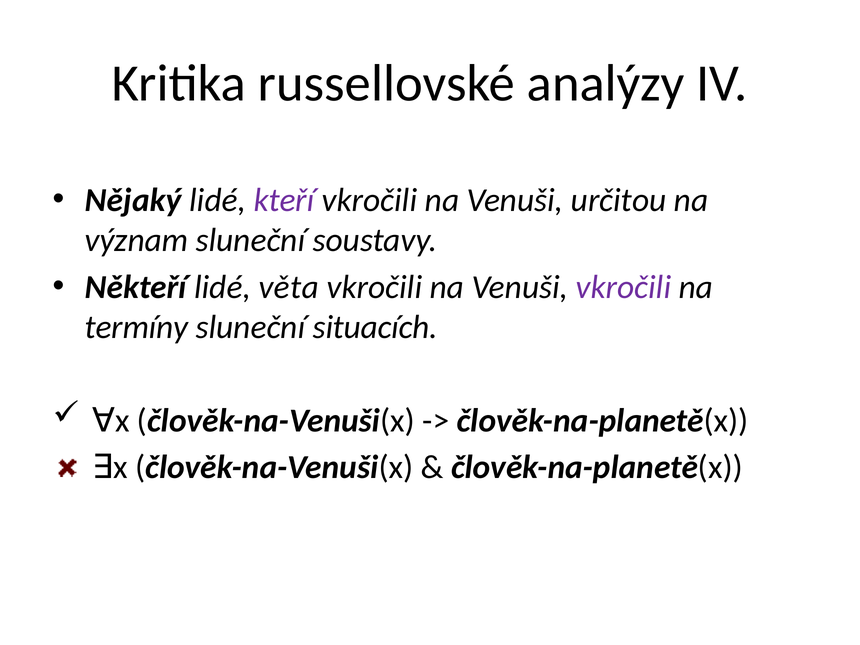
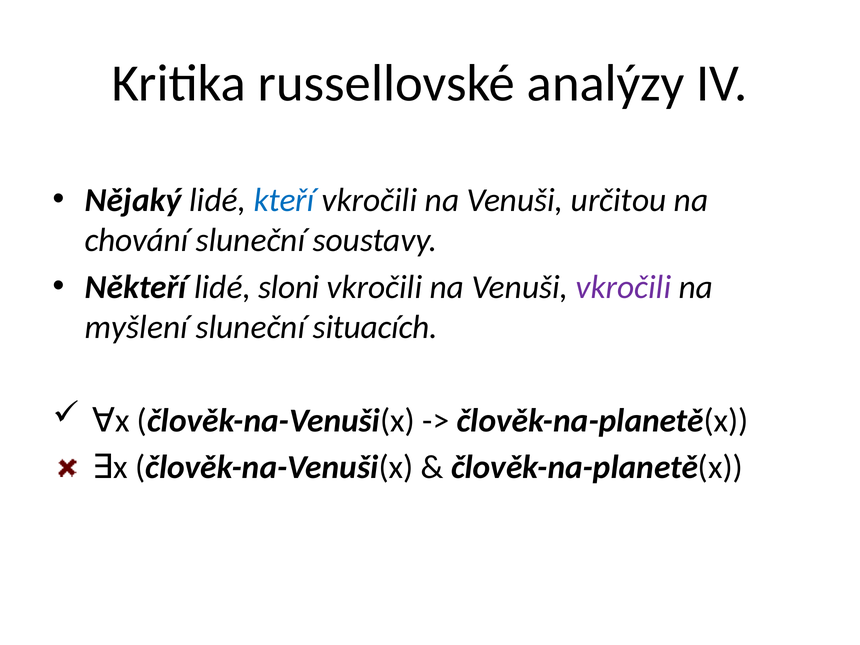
kteří colour: purple -> blue (284, 200)
význam: význam -> chování (137, 240)
věta: věta -> sloni (289, 287)
termíny: termíny -> myšlení (136, 327)
